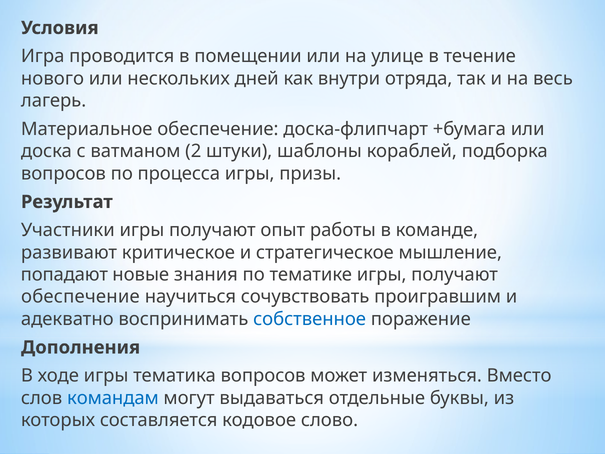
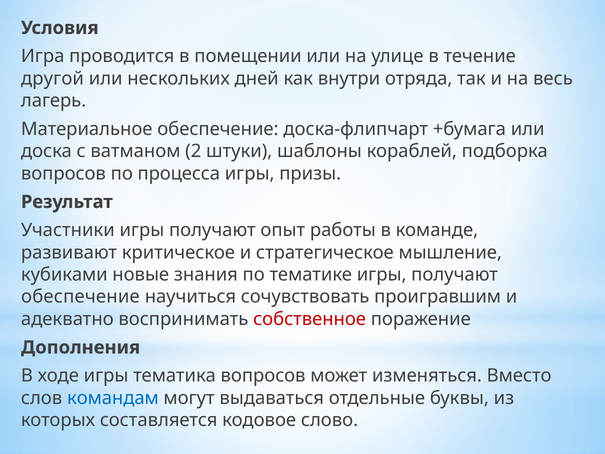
нового: нового -> другой (52, 78)
попадают: попадают -> кубиками (64, 275)
собственное colour: blue -> red (310, 319)
